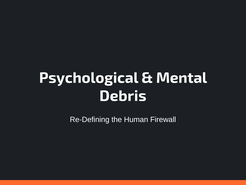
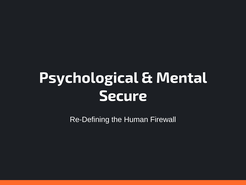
Debris: Debris -> Secure (123, 96)
